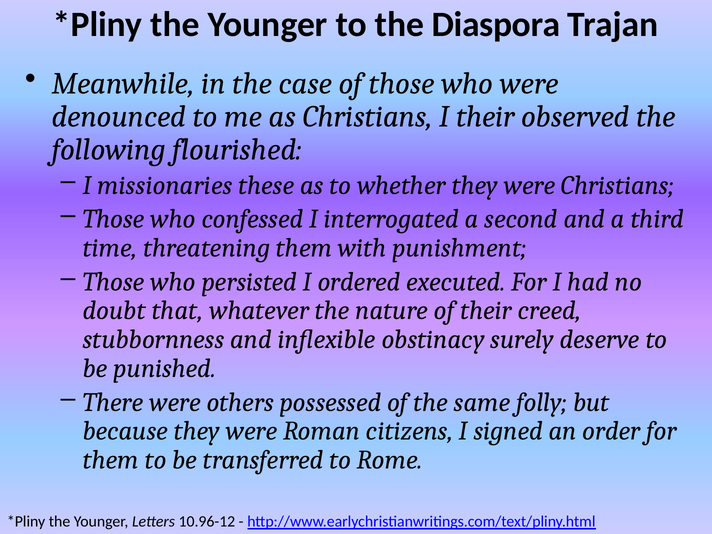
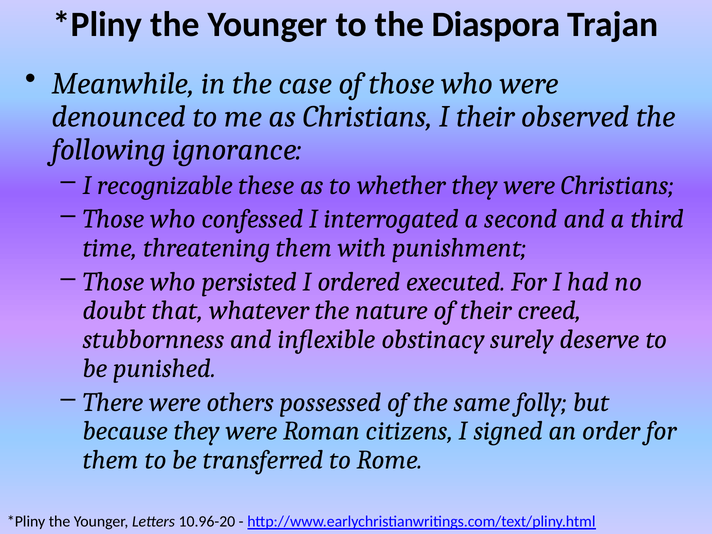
flourished: flourished -> ignorance (237, 150)
missionaries: missionaries -> recognizable (165, 185)
10.96-12: 10.96-12 -> 10.96-20 (207, 522)
